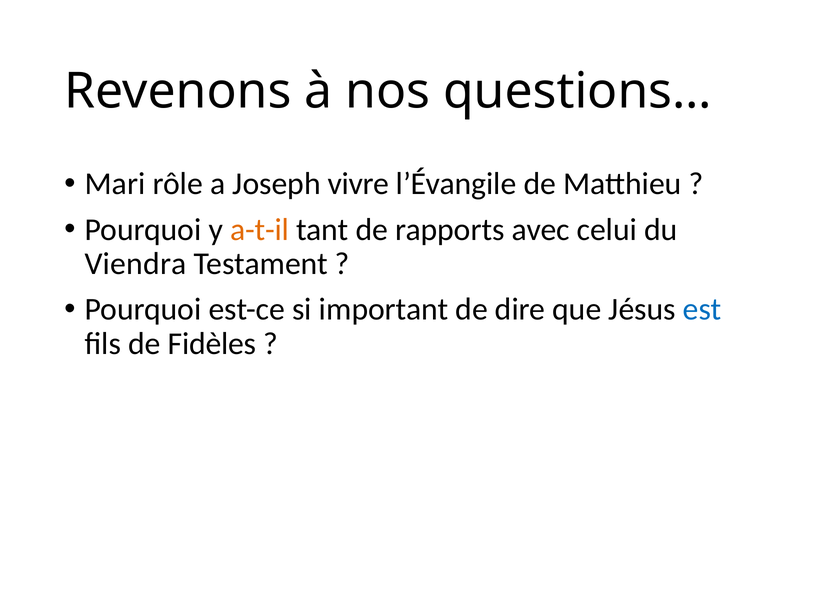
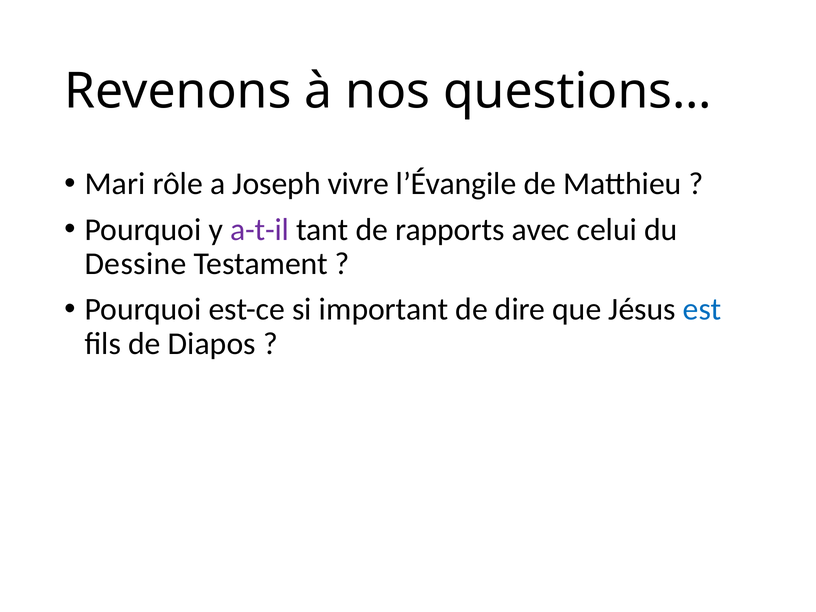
a-t-il colour: orange -> purple (260, 230)
Viendra: Viendra -> Dessine (136, 264)
Fidèles: Fidèles -> Diapos (212, 344)
